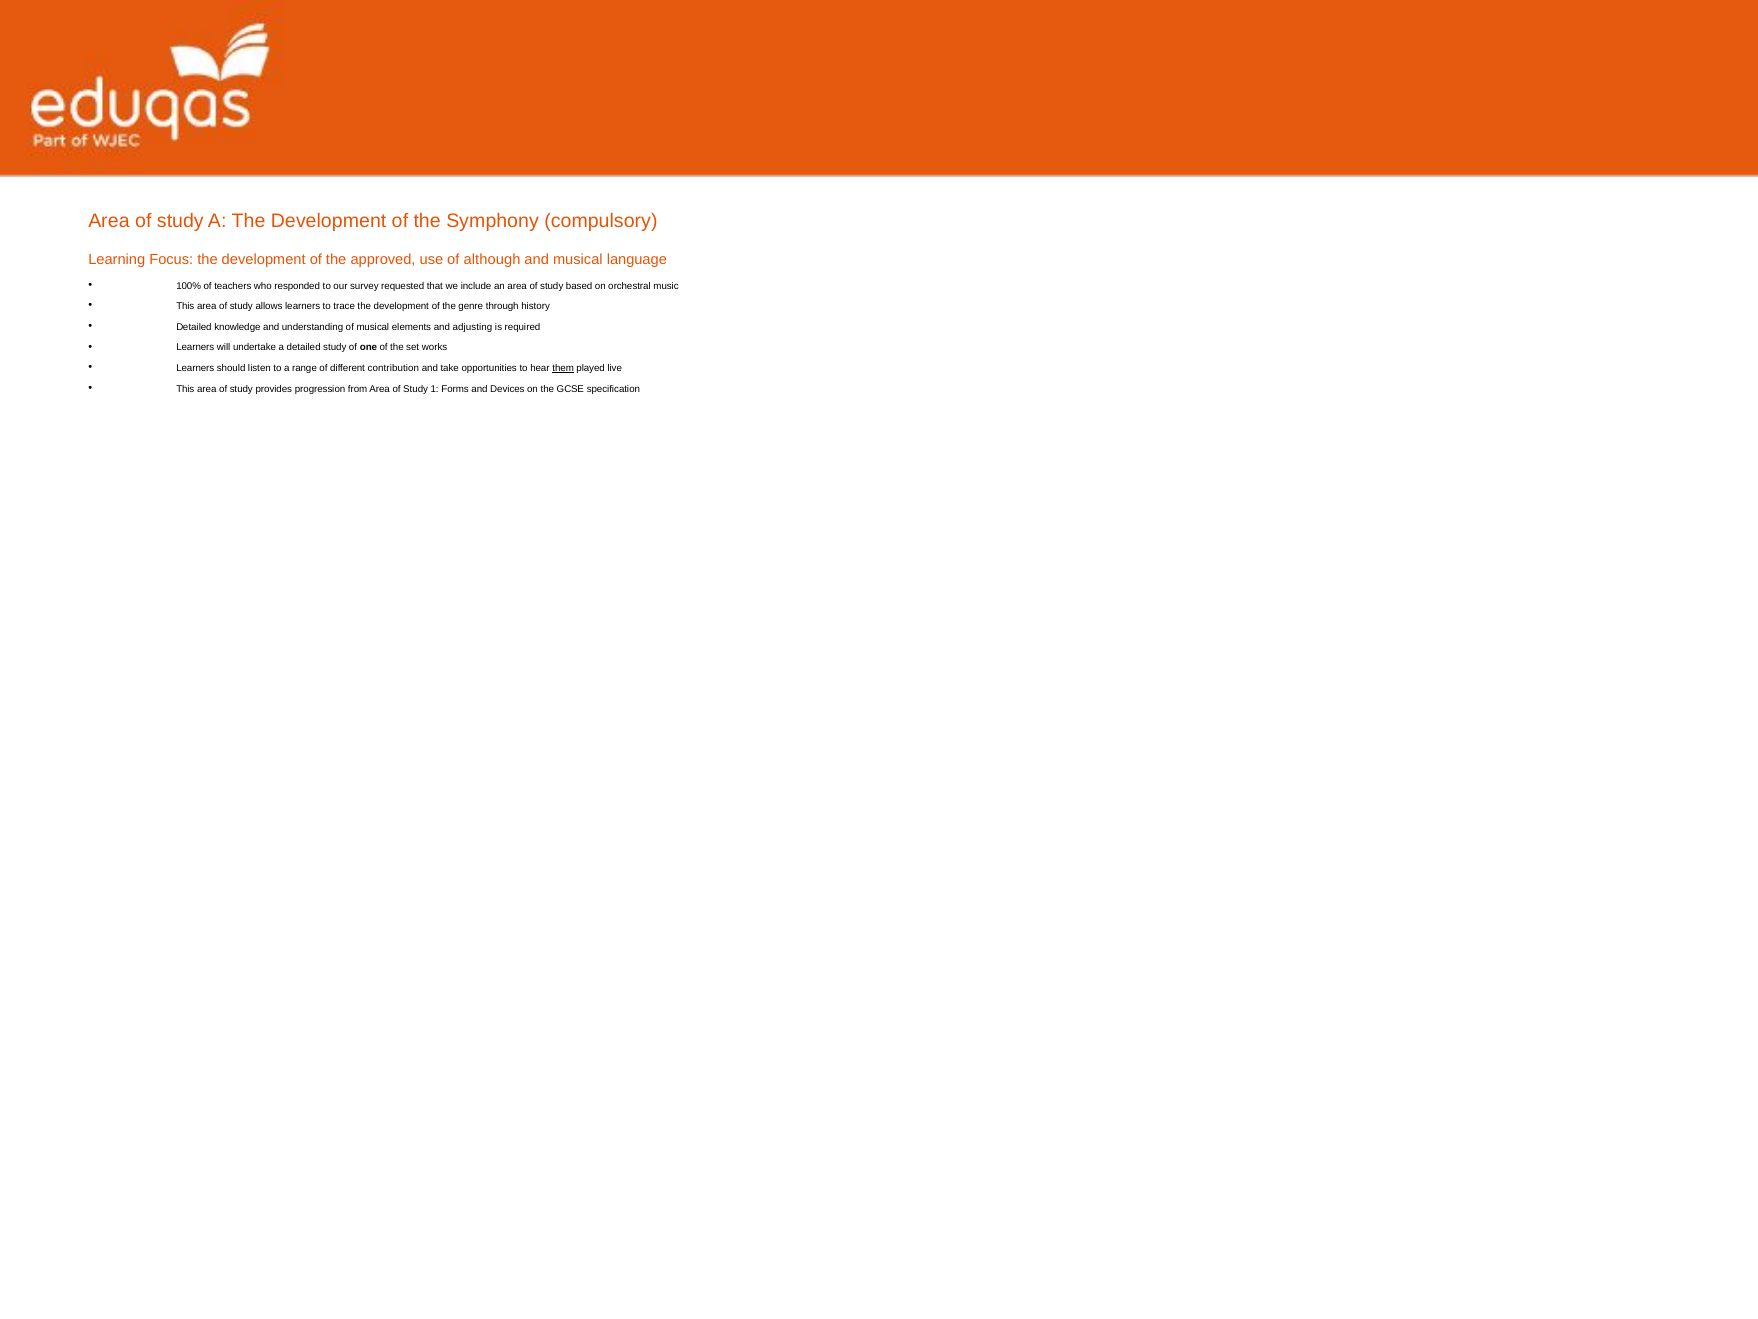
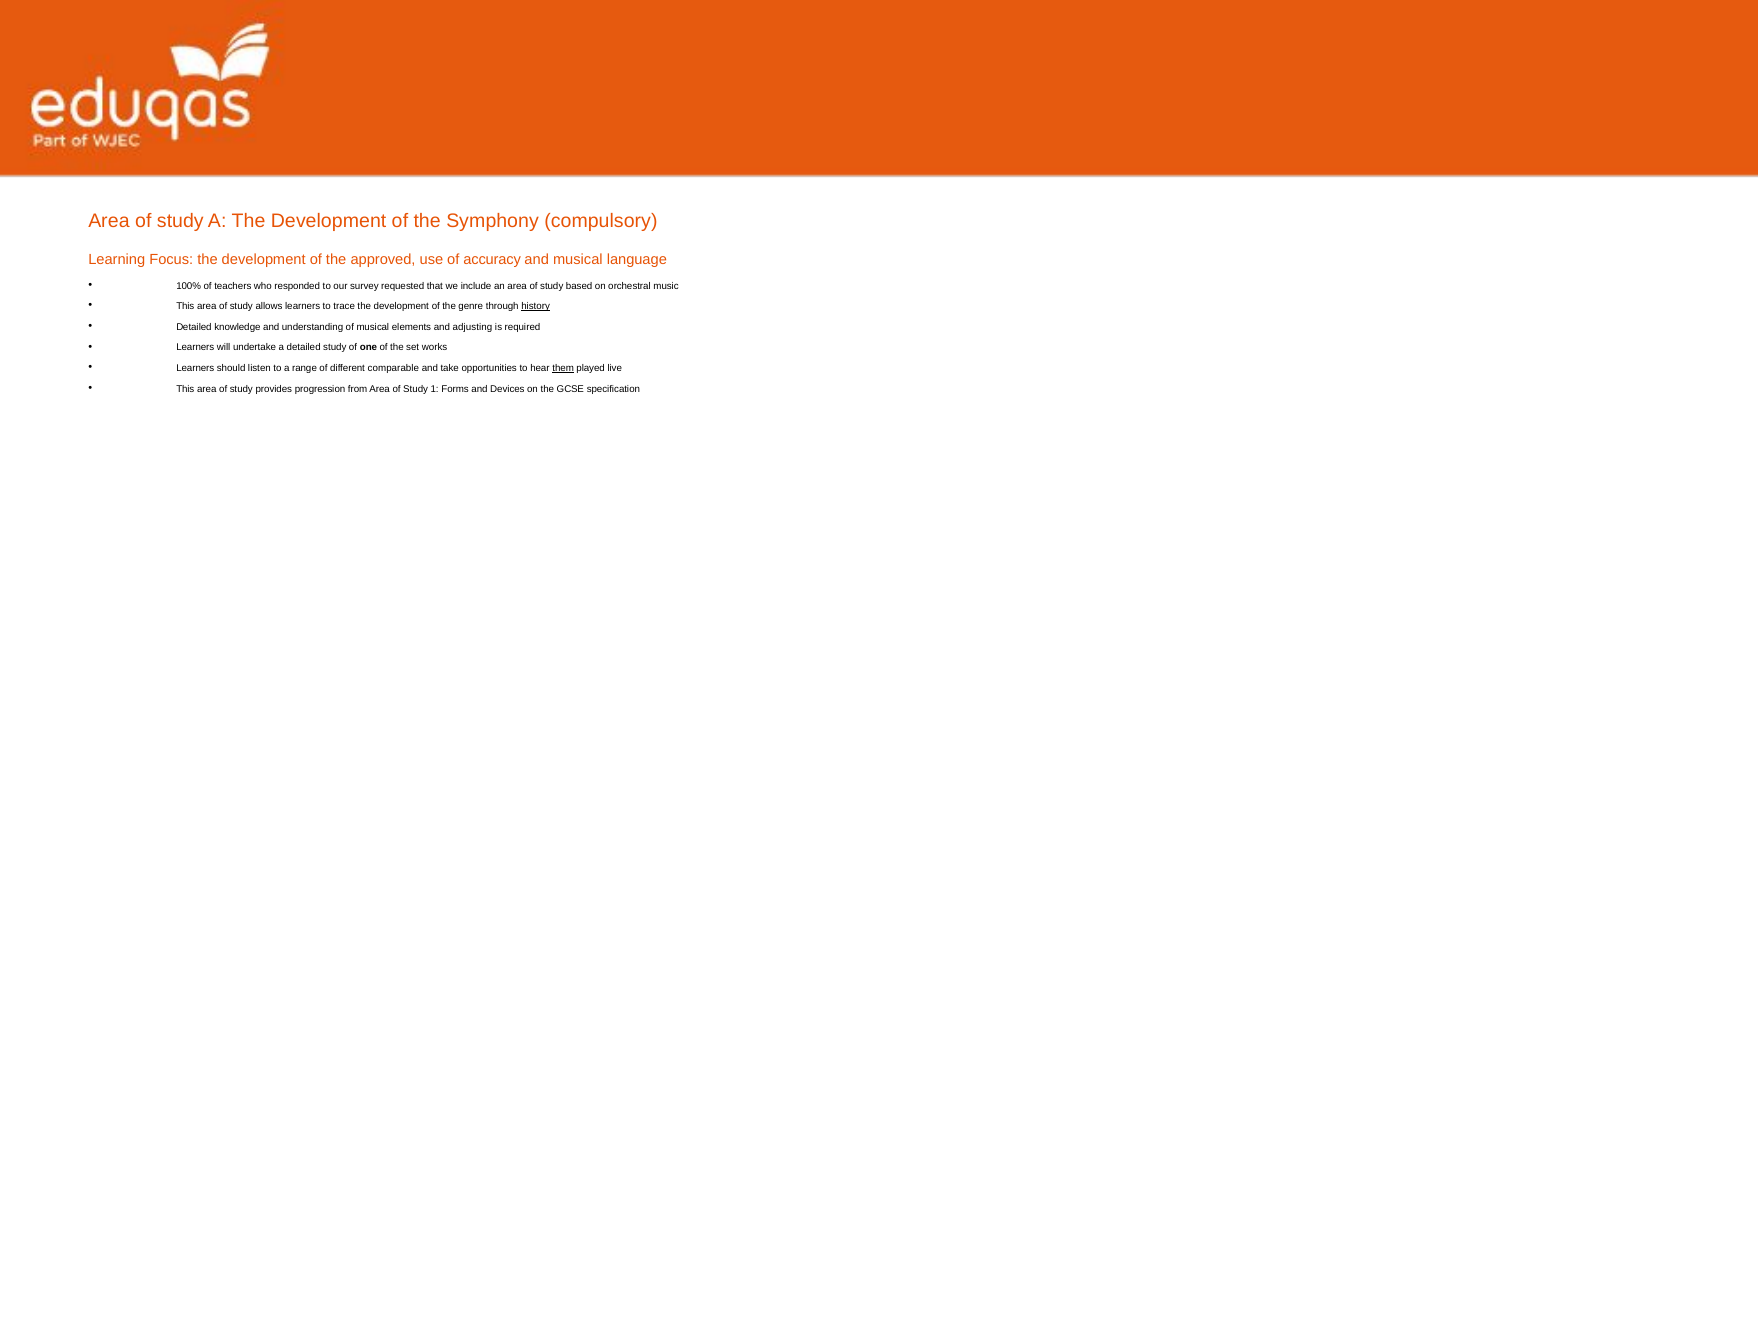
although: although -> accuracy (492, 260)
history underline: none -> present (536, 306)
contribution: contribution -> comparable (393, 368)
